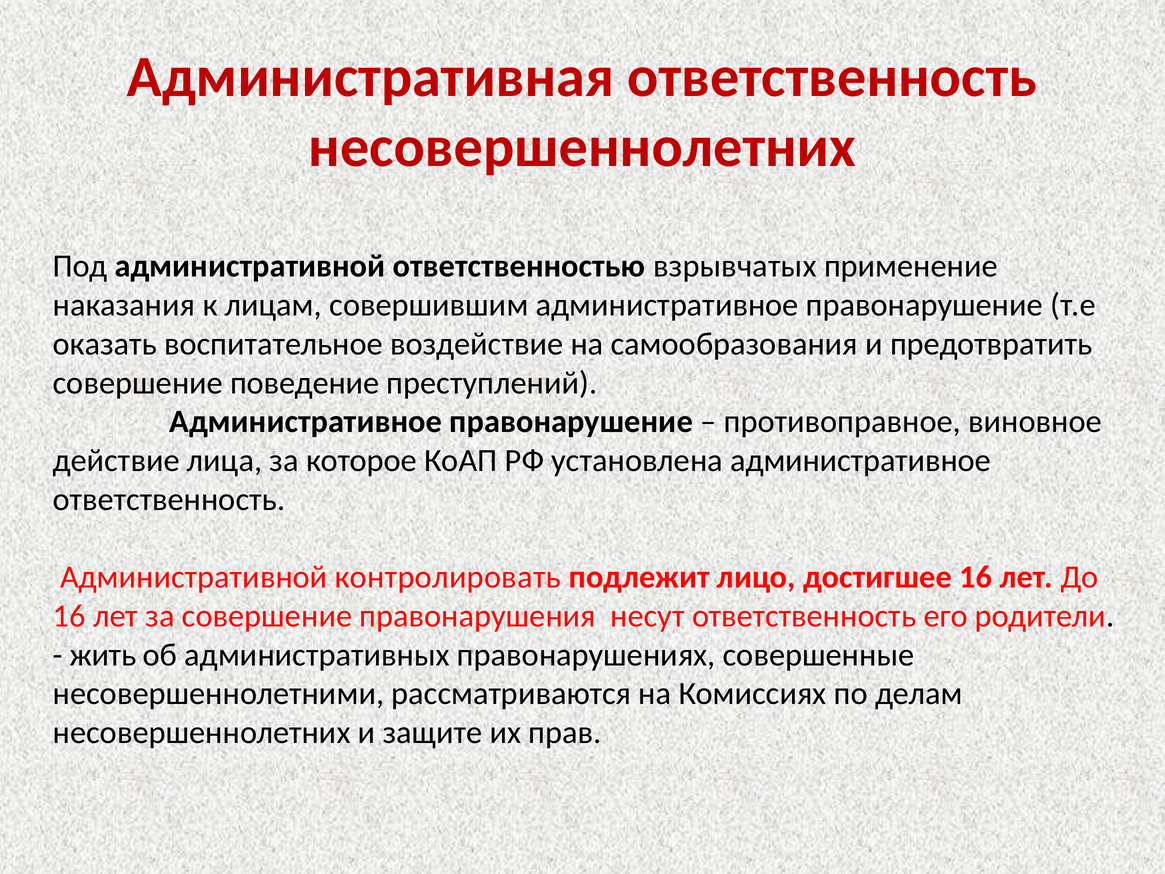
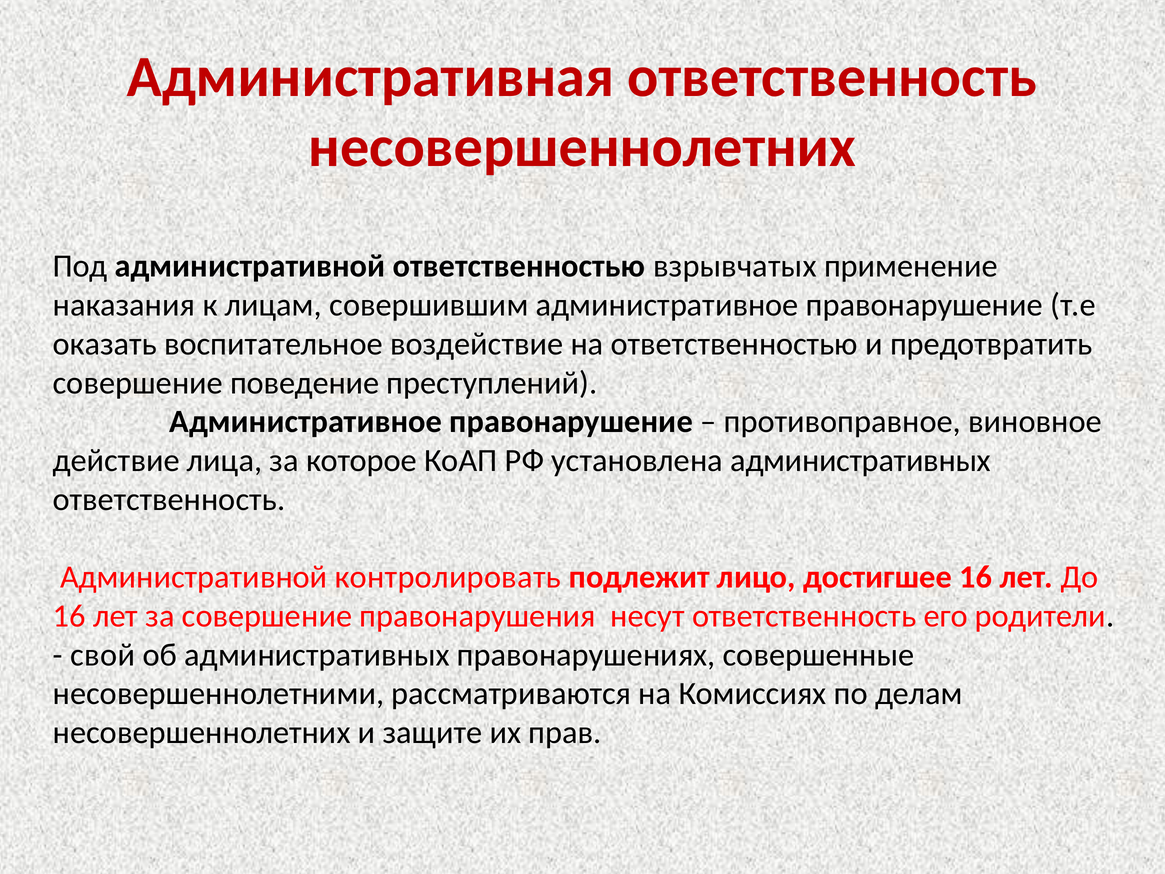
на самообразования: самообразования -> ответственностью (734, 344)
установлена административное: административное -> административных (861, 460)
жить: жить -> свой (103, 655)
